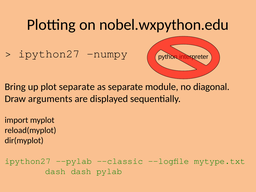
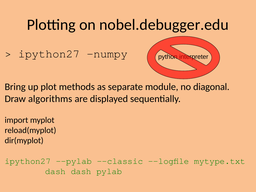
nobel.wxpython.edu: nobel.wxpython.edu -> nobel.debugger.edu (164, 25)
plot separate: separate -> methods (77, 87)
arguments: arguments -> algorithms (50, 99)
